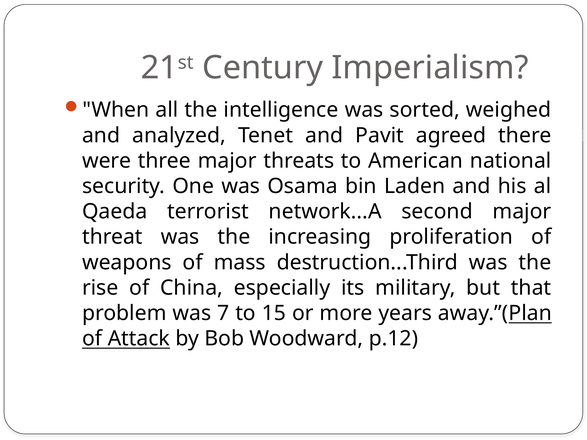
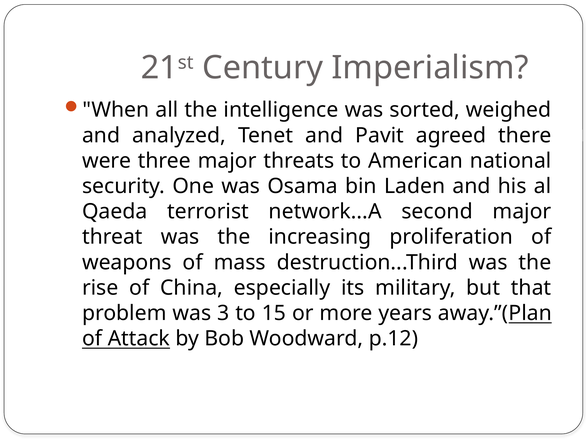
7: 7 -> 3 (223, 313)
